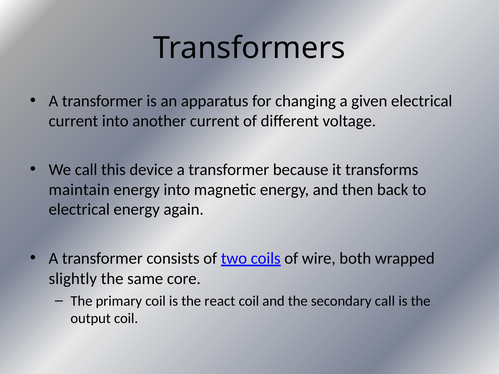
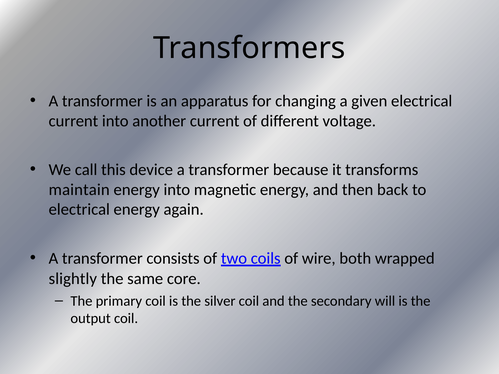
react: react -> silver (220, 301)
secondary call: call -> will (385, 301)
